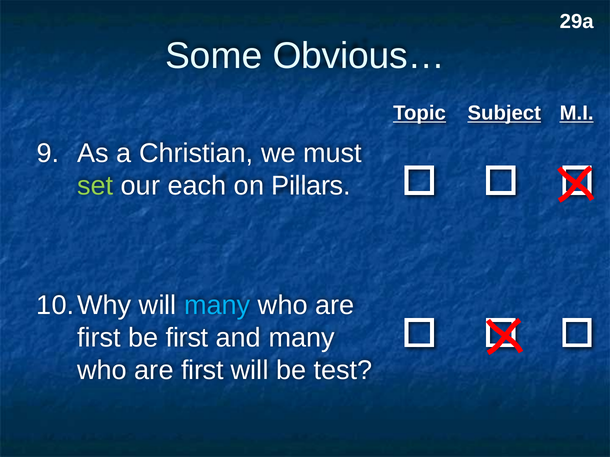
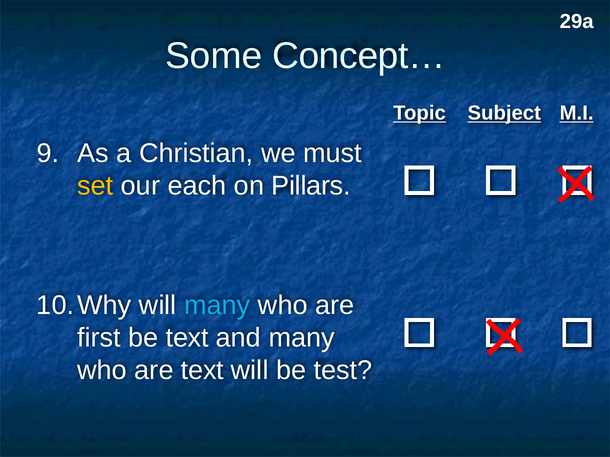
Obvious…: Obvious… -> Concept… (359, 56)
set colour: light green -> yellow (95, 186)
be first: first -> text (187, 338)
first: first -> text (202, 371)
